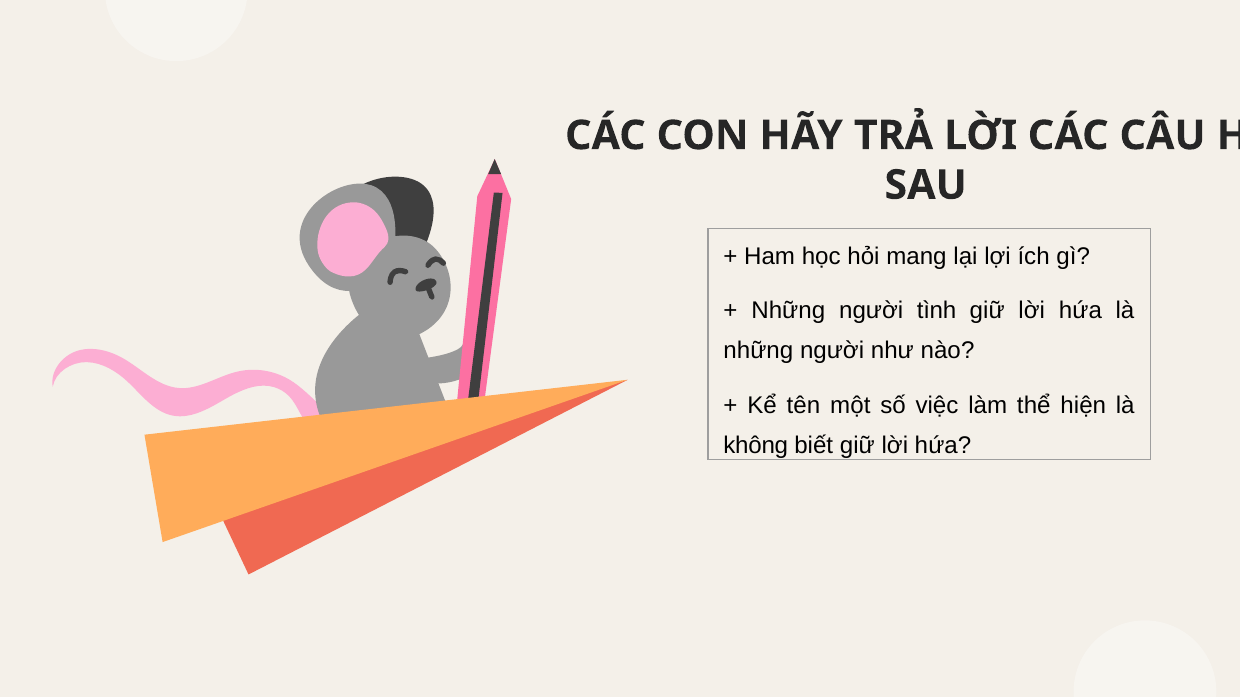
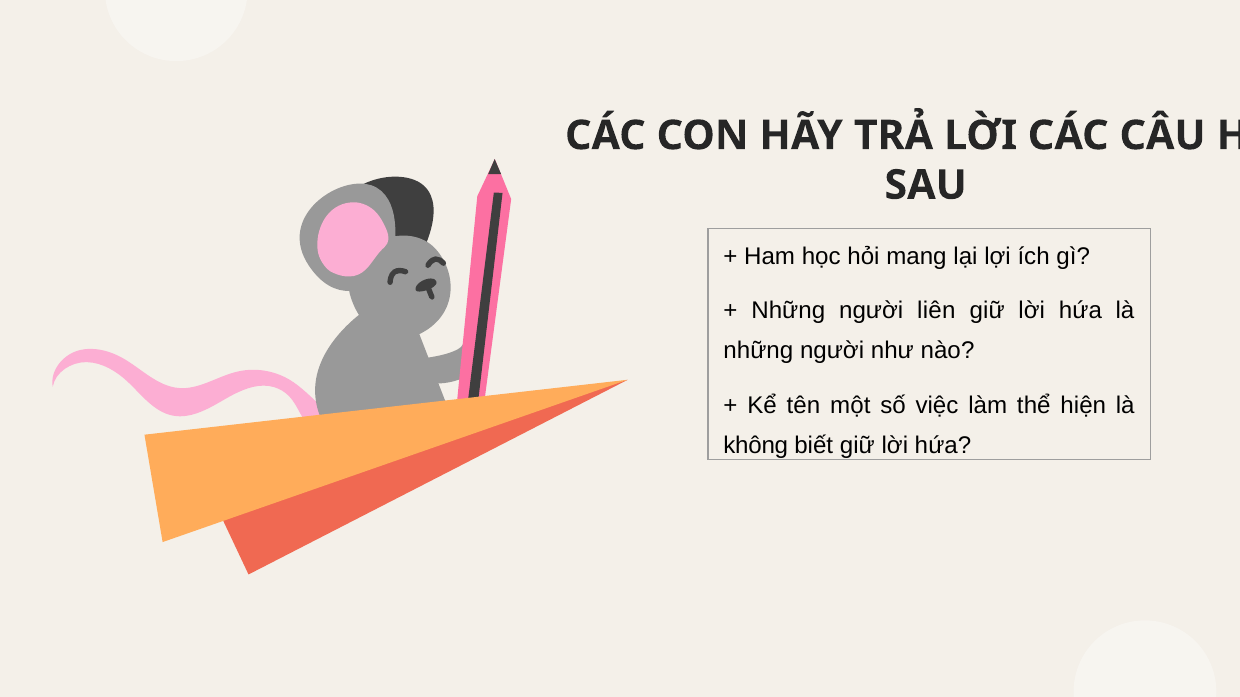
tình: tình -> liên (936, 311)
